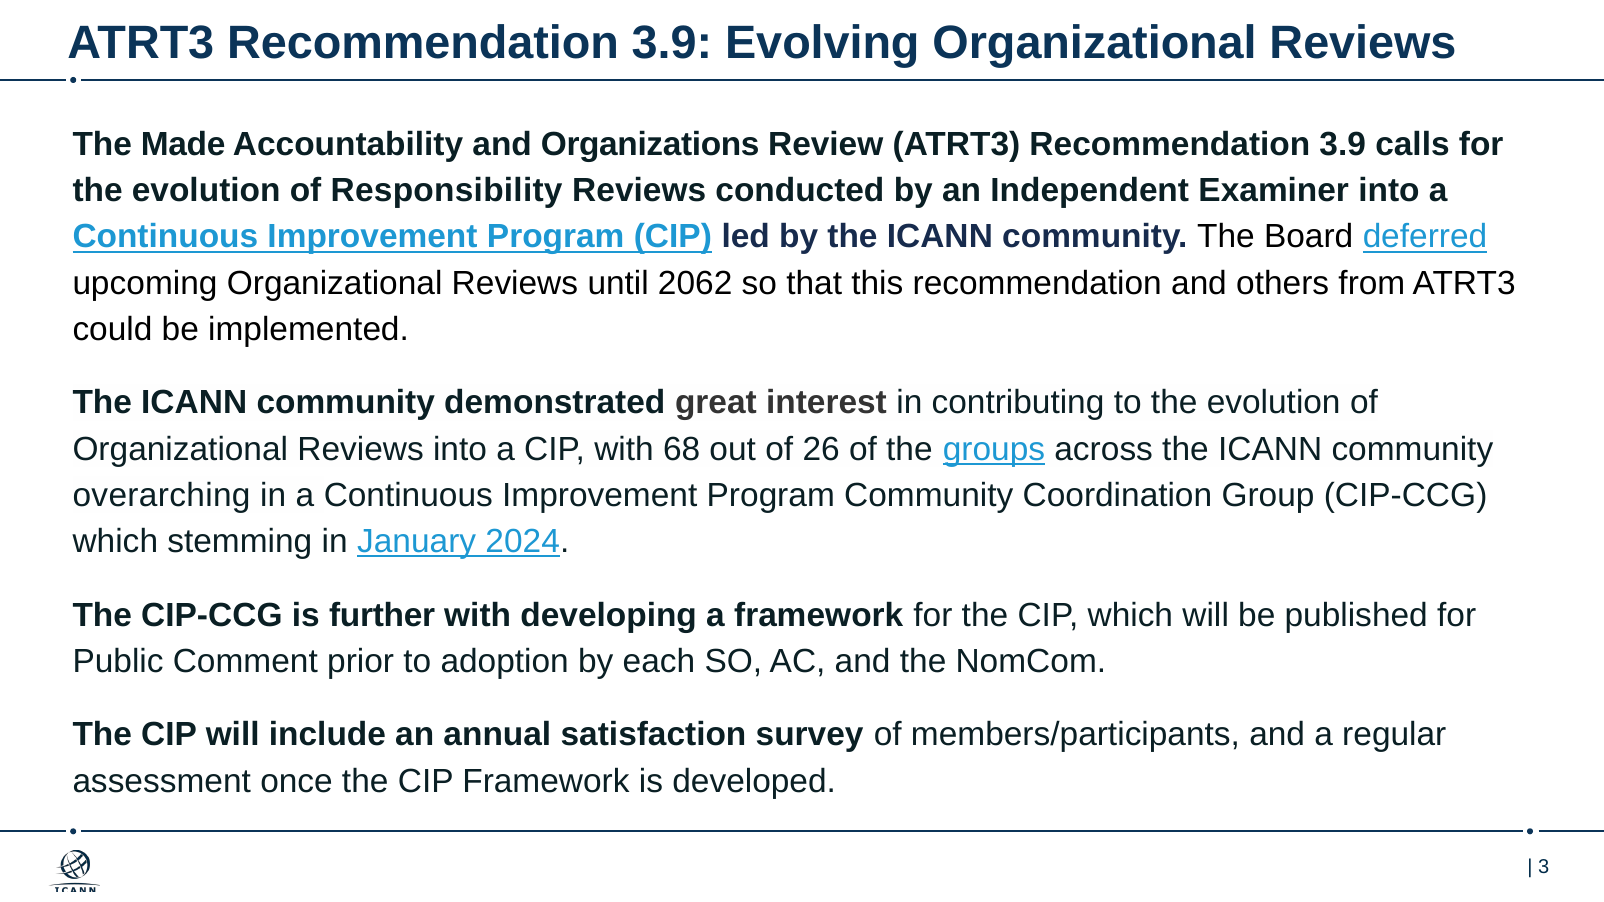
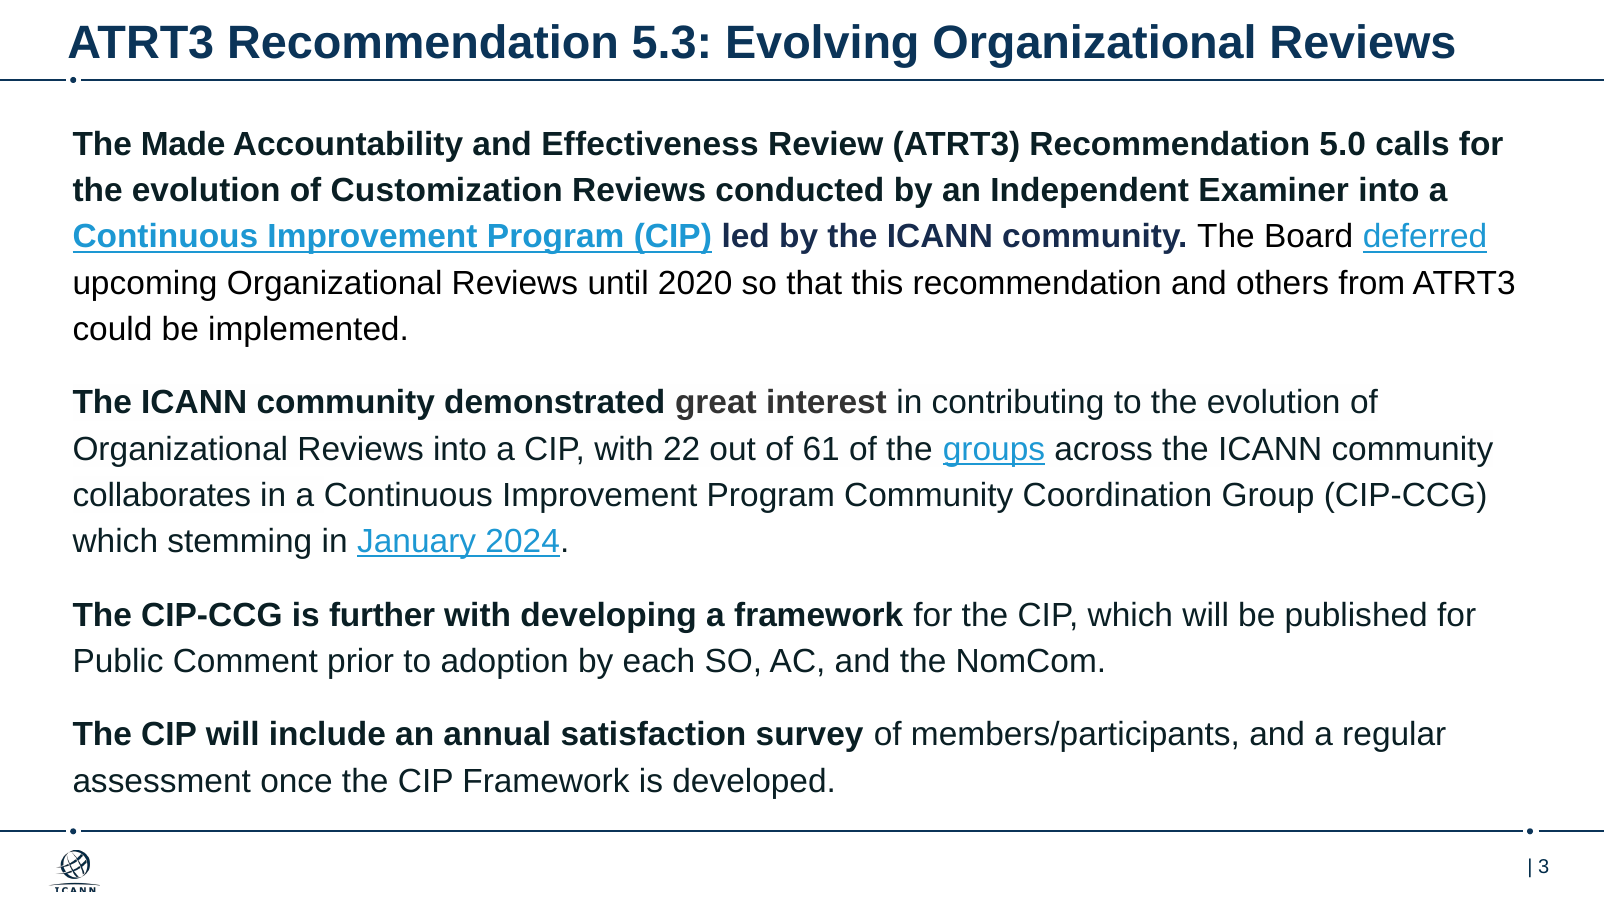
3.9: 3.9 -> 5.3 (672, 43)
Organizations: Organizations -> Effectiveness (650, 145)
Review ATRT3 Recommendation 3.9: 3.9 -> 5.0 (1343, 145)
Responsibility: Responsibility -> Customization (447, 191)
2062: 2062 -> 2020 (695, 283)
68: 68 -> 22 (682, 449)
26: 26 -> 61 (821, 449)
overarching: overarching -> collaborates (162, 495)
